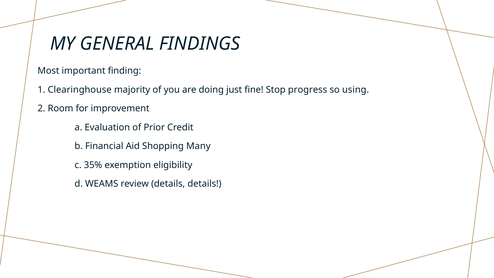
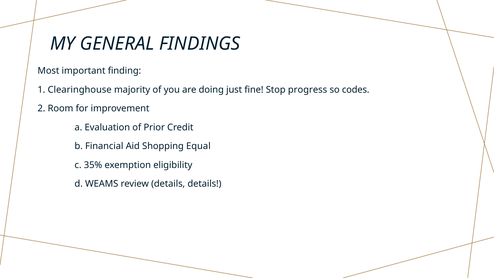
using: using -> codes (356, 90)
Many: Many -> Equal (198, 146)
